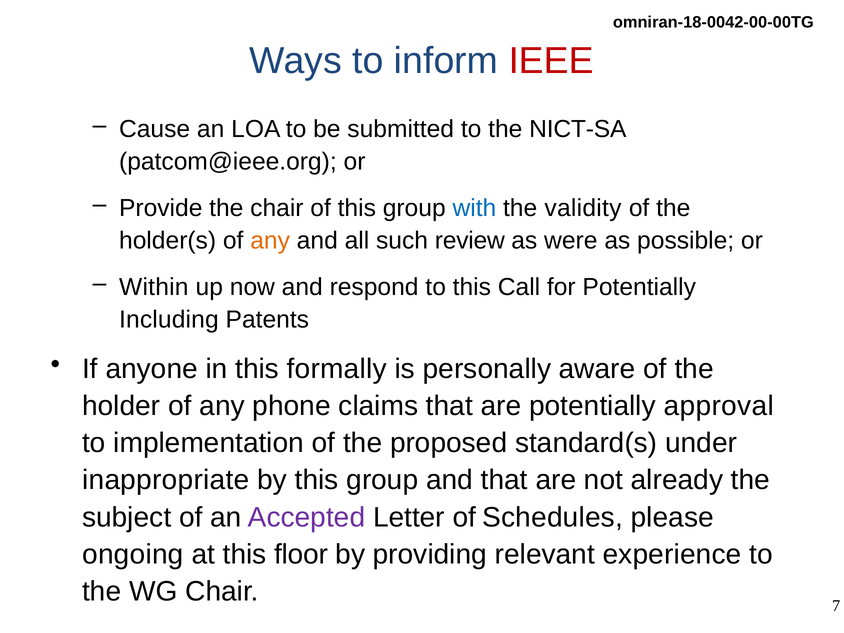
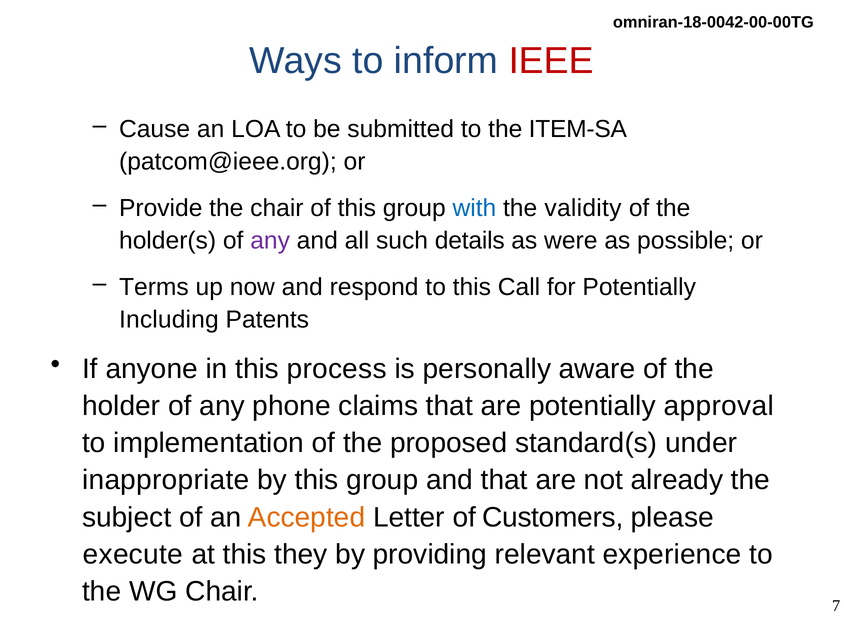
NICT-SA: NICT-SA -> ITEM-SA (578, 129)
any colour: orange -> purple (270, 241)
review: review -> details (470, 241)
Within: Within -> Terms (154, 287)
formally: formally -> process (337, 369)
Accepted colour: purple -> orange (307, 517)
Schedules: Schedules -> Customers (553, 517)
ongoing: ongoing -> execute (133, 554)
floor: floor -> they (301, 554)
